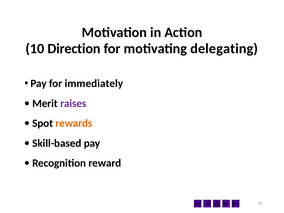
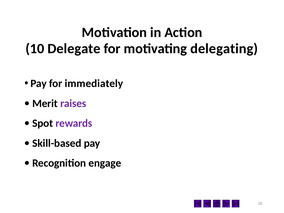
Direction: Direction -> Delegate (74, 49)
rewards colour: orange -> purple (74, 123)
reward: reward -> engage (105, 163)
